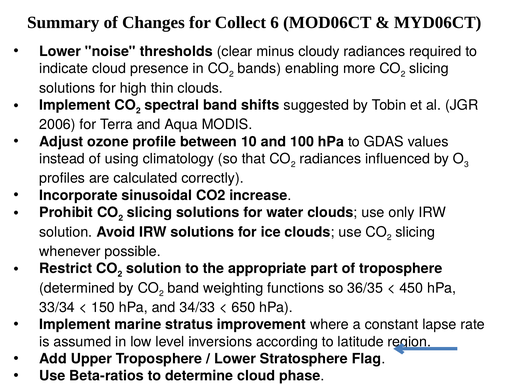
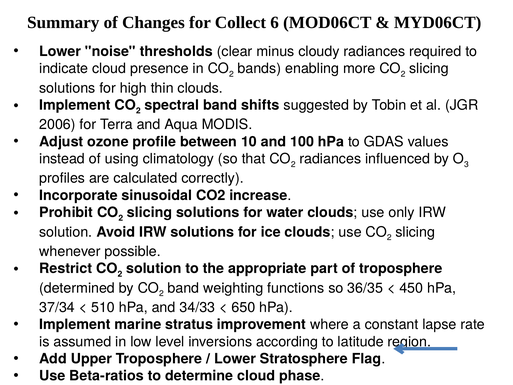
33/34: 33/34 -> 37/34 (57, 307)
150: 150 -> 510 (103, 307)
